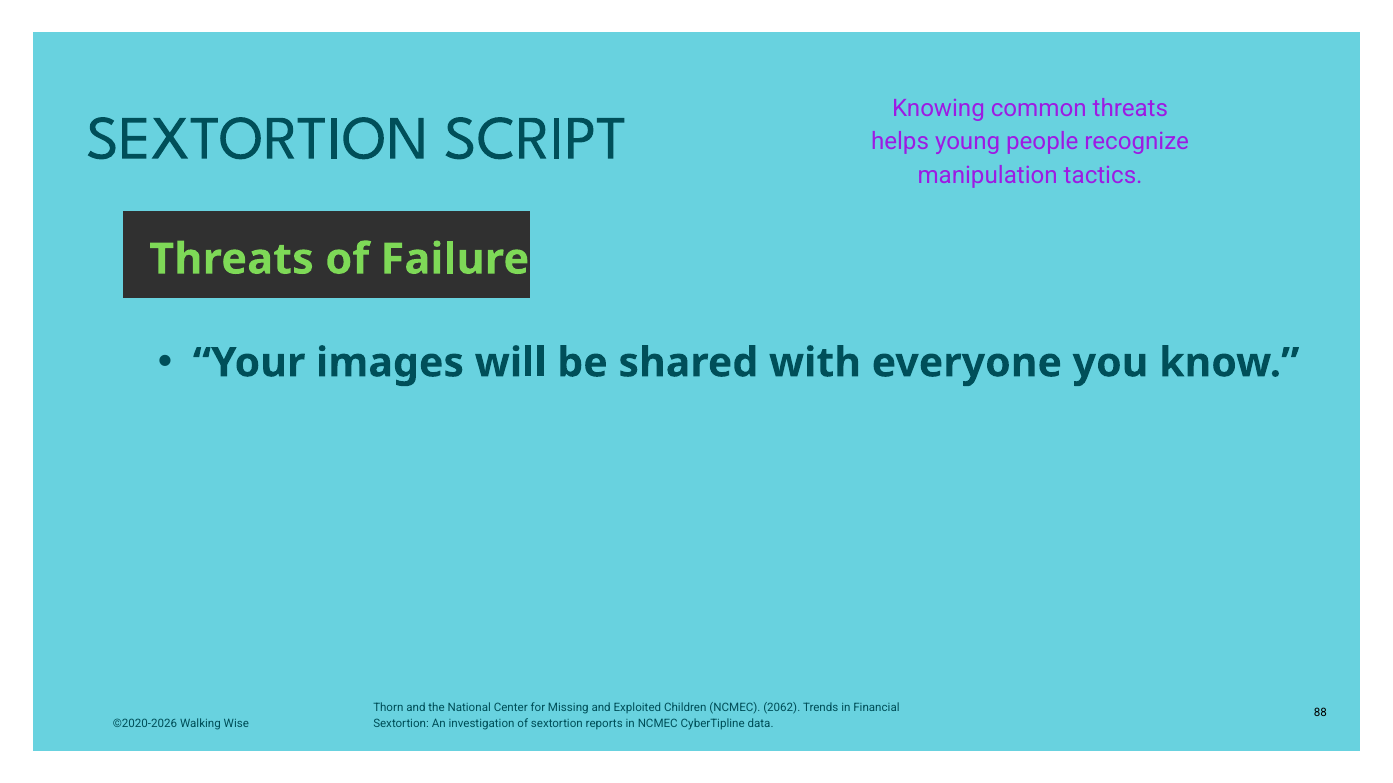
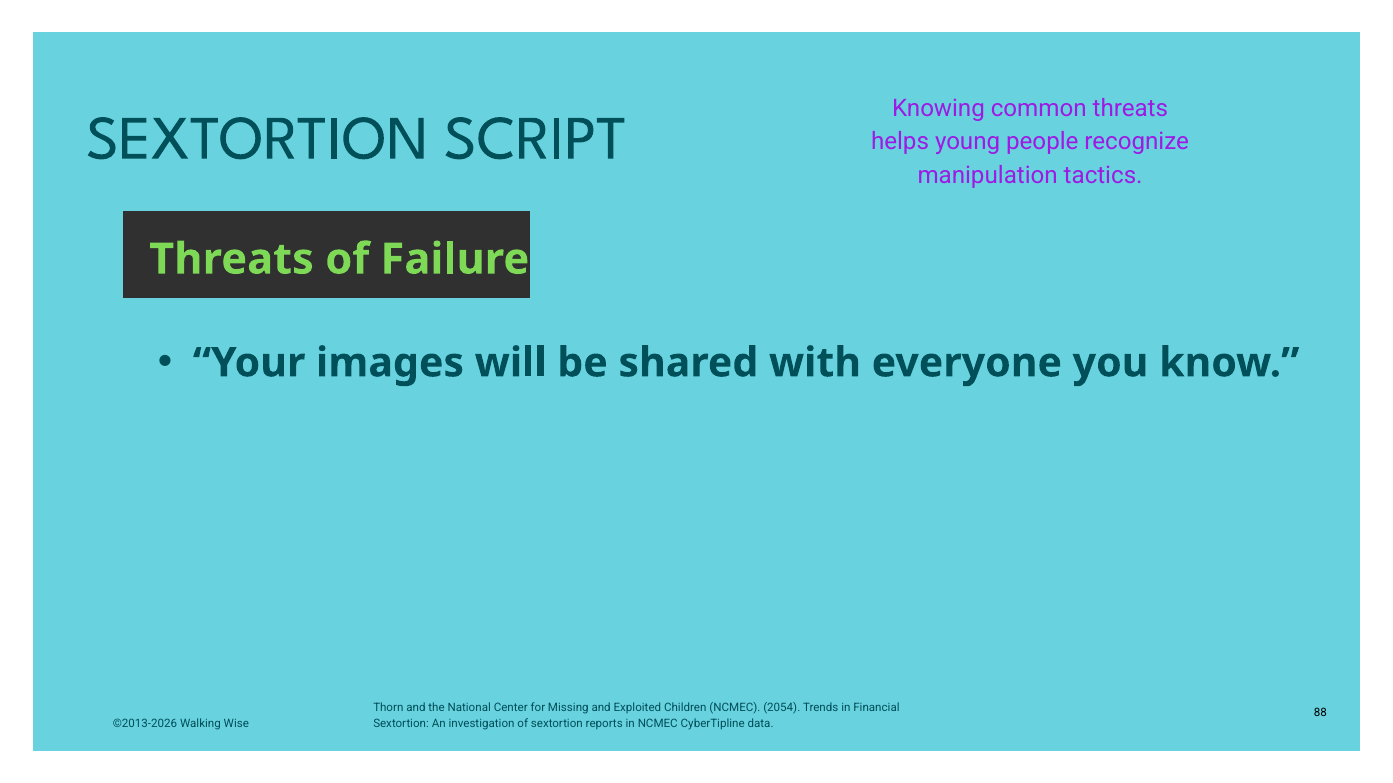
2062: 2062 -> 2054 (782, 708)
©2020-2026: ©2020-2026 -> ©2013-2026 (145, 724)
